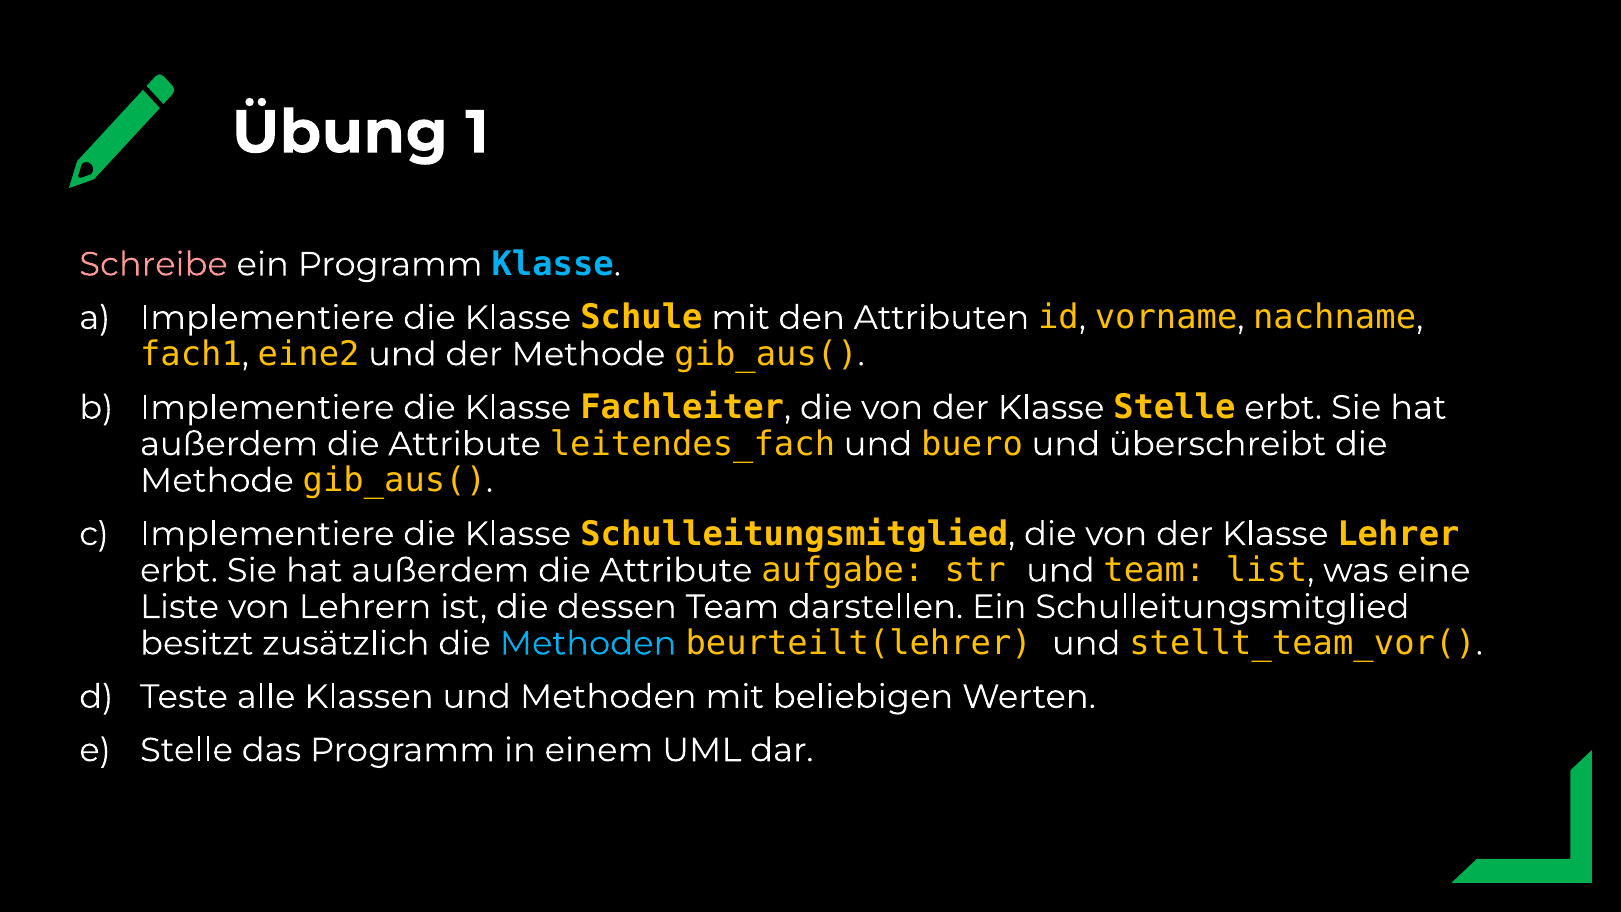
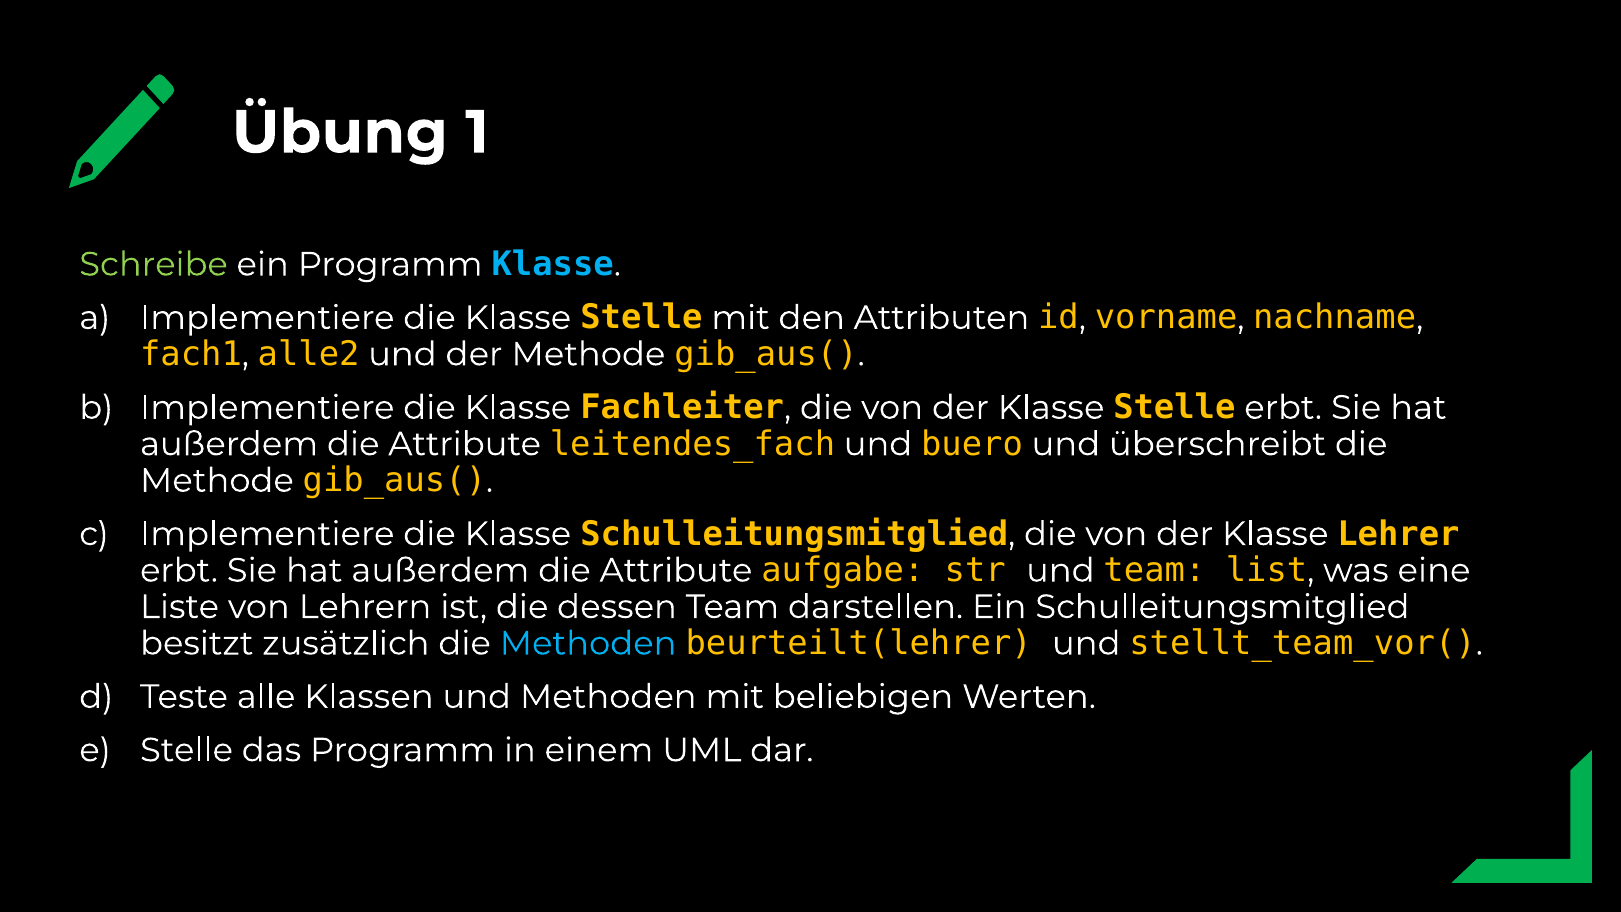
Schreibe colour: pink -> light green (154, 264)
die Klasse Schule: Schule -> Stelle (641, 318)
eine2: eine2 -> alle2 (309, 354)
